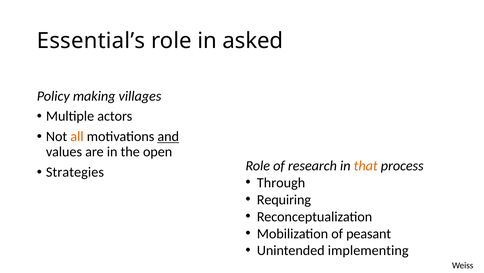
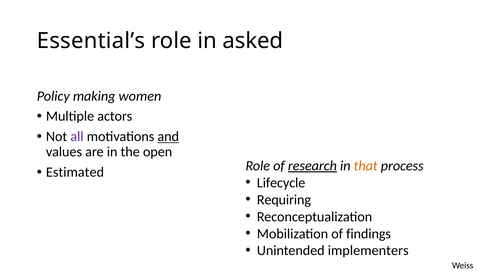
villages: villages -> women (140, 96)
all colour: orange -> purple (77, 136)
Strategies: Strategies -> Estimated (75, 172)
research underline: none -> present (312, 165)
Through: Through -> Lifecycle (281, 182)
peasant: peasant -> findings (369, 233)
implementing: implementing -> implementers (368, 250)
